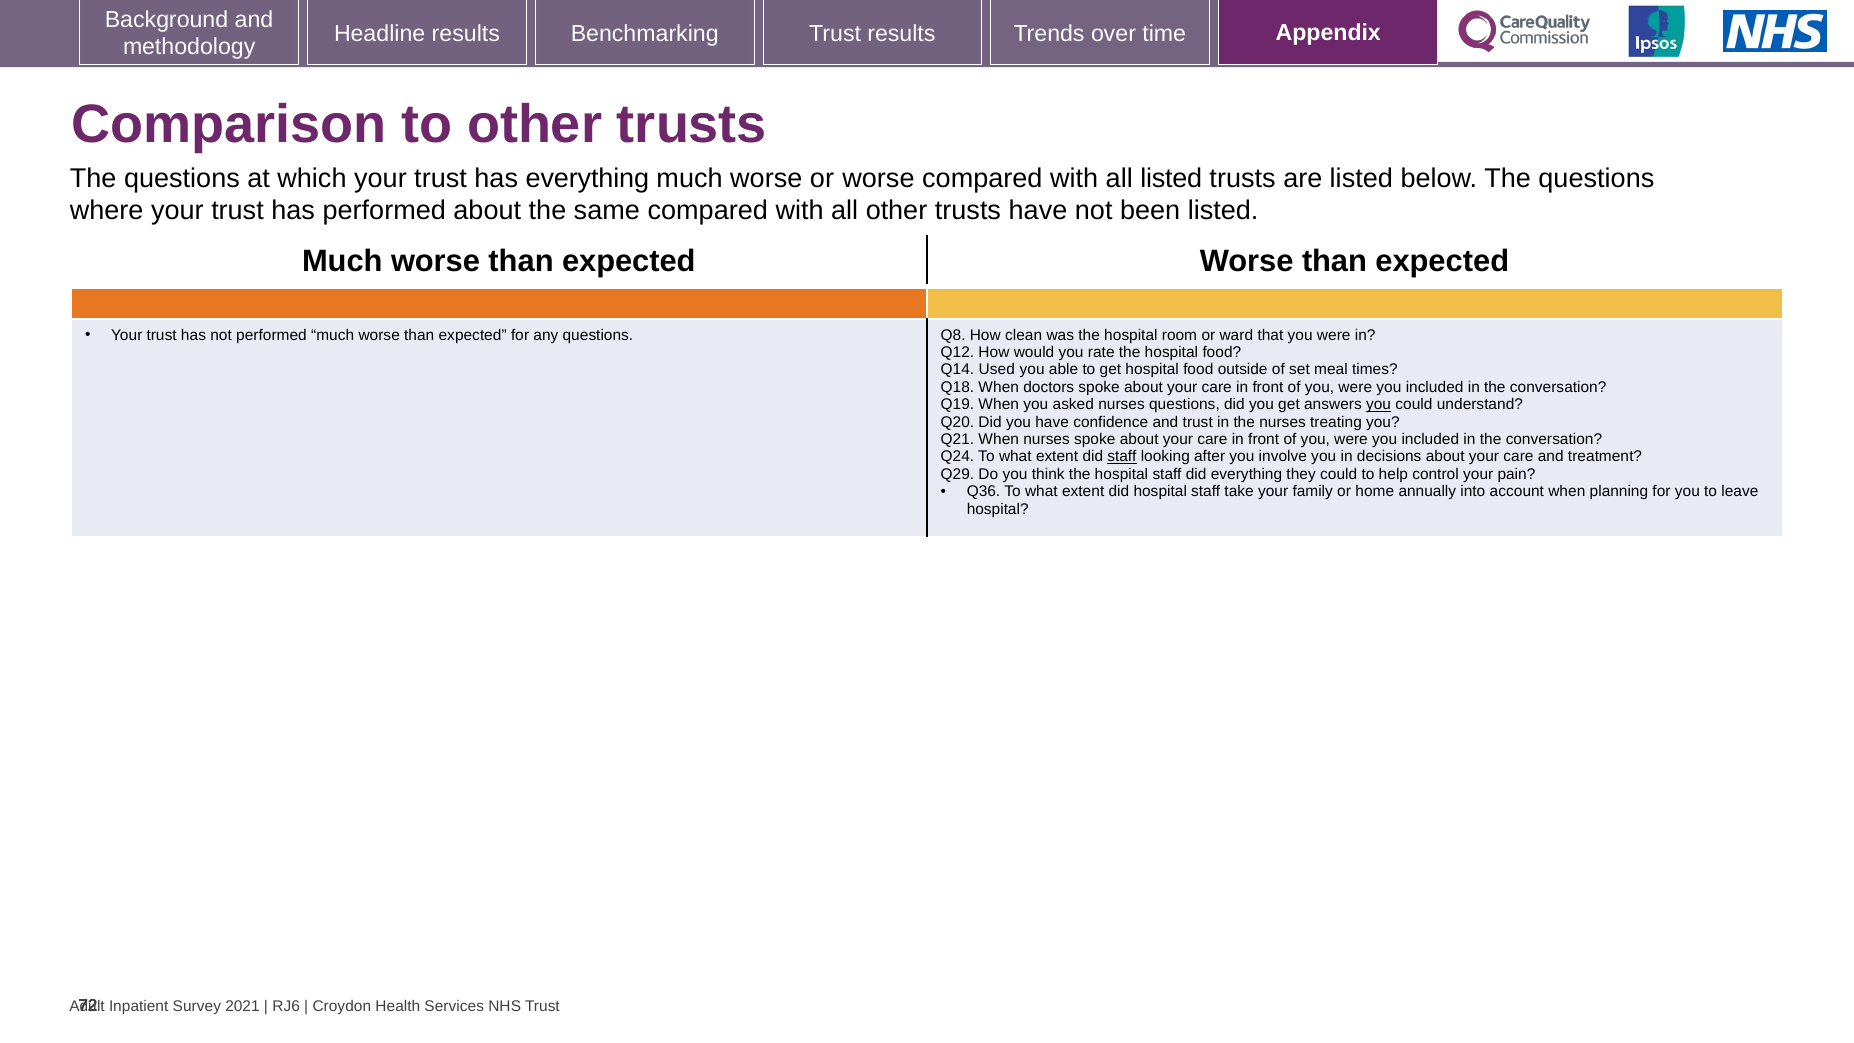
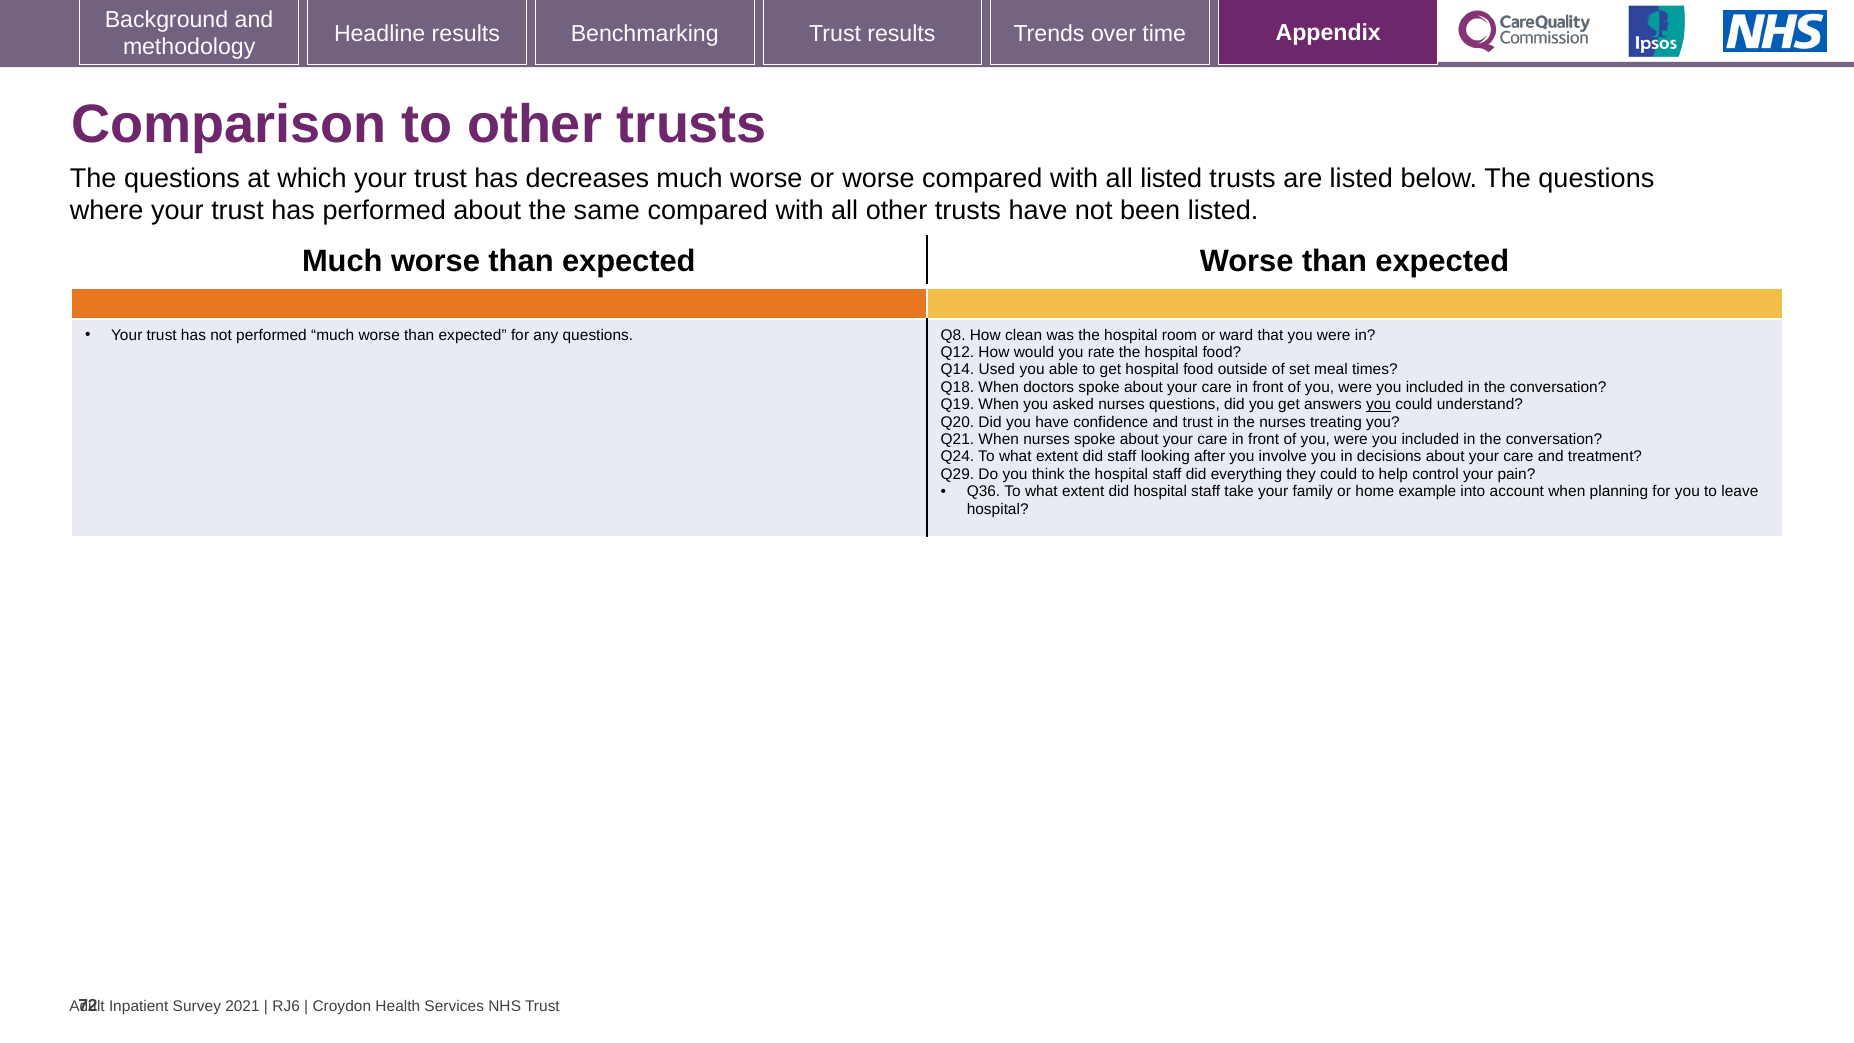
has everything: everything -> decreases (587, 179)
staff underline: present -> none (1122, 457)
annually: annually -> example (1427, 492)
